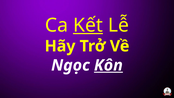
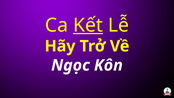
Kôn underline: present -> none (108, 65)
